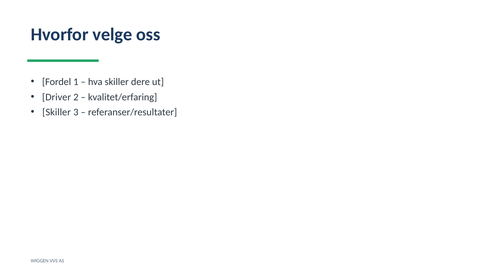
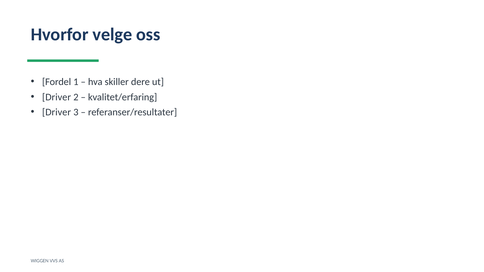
Skiller: Skiller -> Driver (57, 112)
